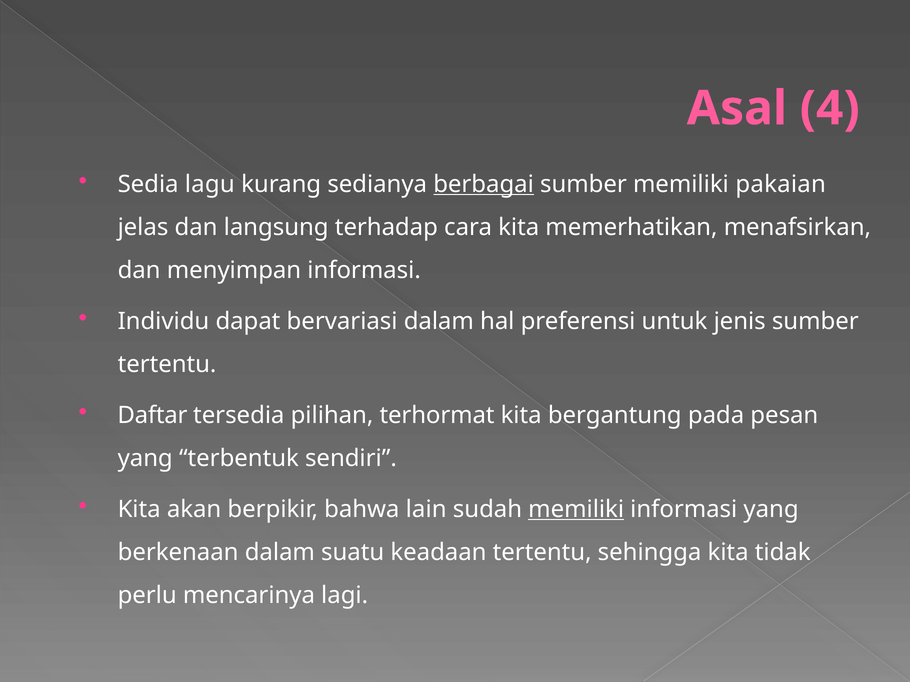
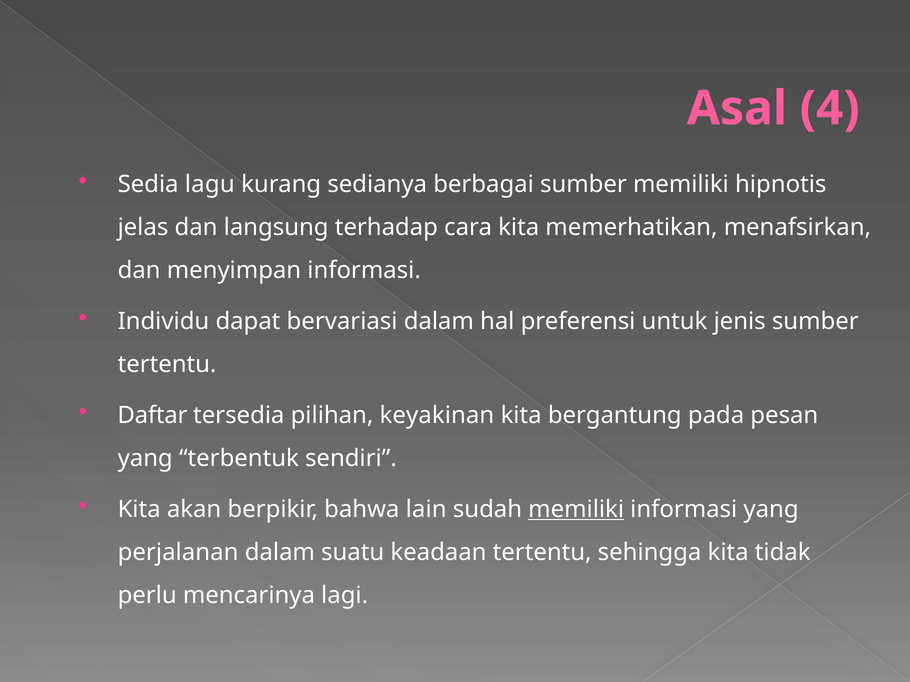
berbagai underline: present -> none (484, 184)
pakaian: pakaian -> hipnotis (781, 184)
terhormat: terhormat -> keyakinan (437, 416)
berkenaan: berkenaan -> perjalanan (178, 553)
